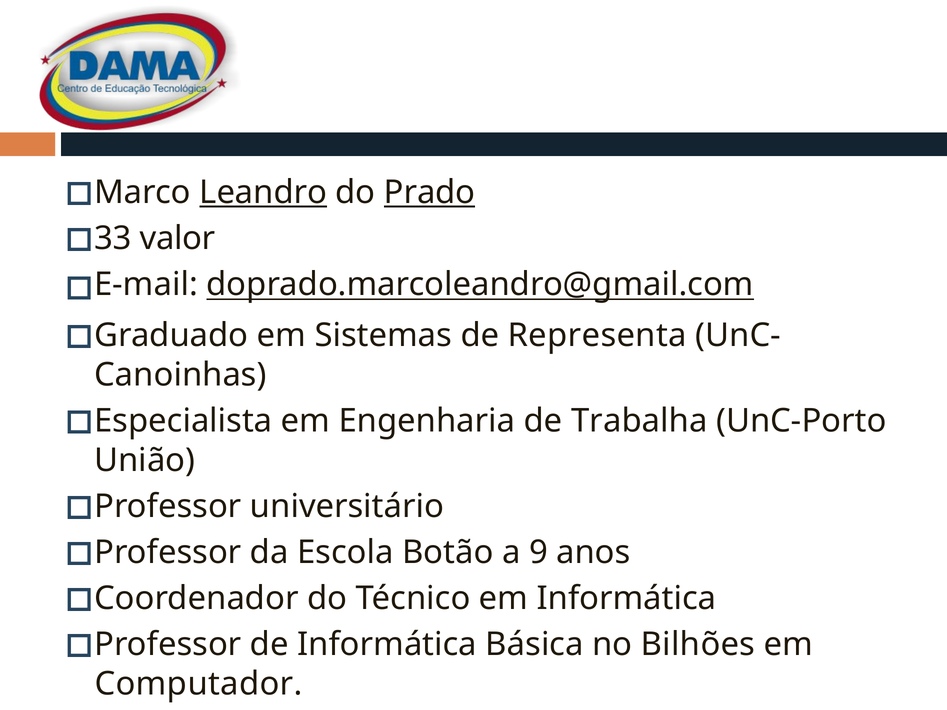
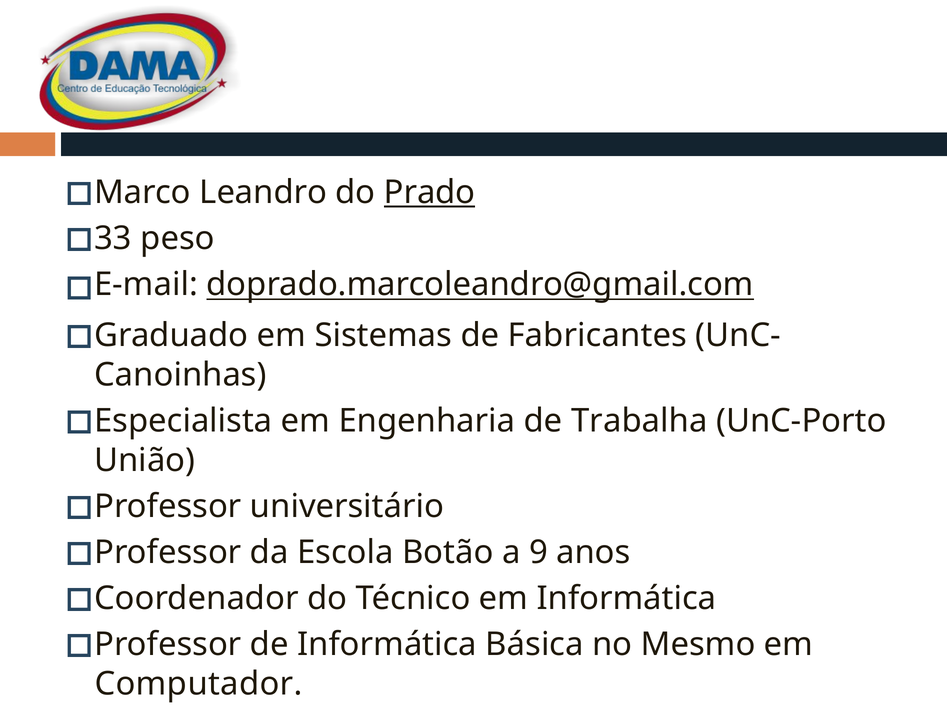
Leandro underline: present -> none (263, 192)
valor: valor -> peso (177, 238)
Representa: Representa -> Fabricantes (597, 336)
Bilhões: Bilhões -> Mesmo (698, 645)
